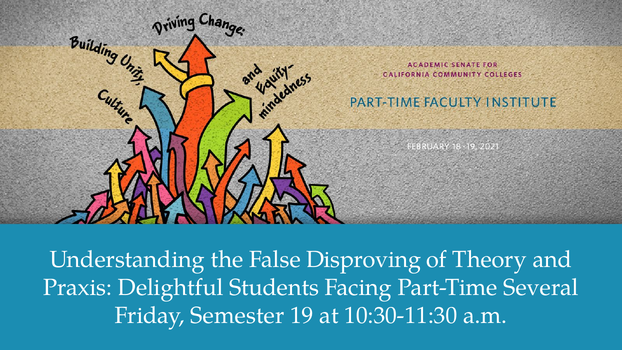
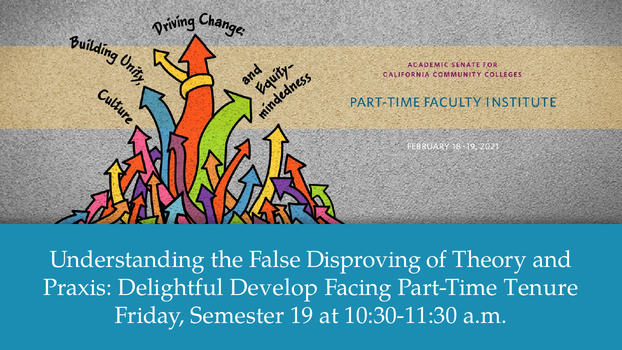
Students: Students -> Develop (274, 287)
Several: Several -> Tenure (541, 287)
